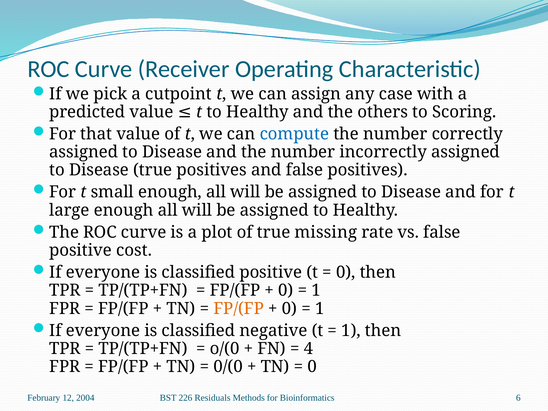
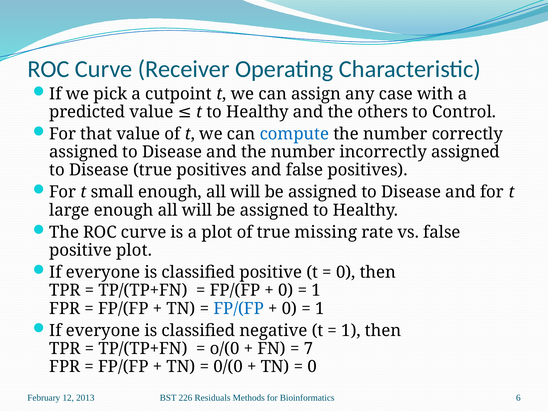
Scoring: Scoring -> Control (464, 112)
positive cost: cost -> plot (134, 250)
FP/(FP colour: orange -> blue (239, 308)
4: 4 -> 7 (308, 349)
2004: 2004 -> 2013 (85, 398)
